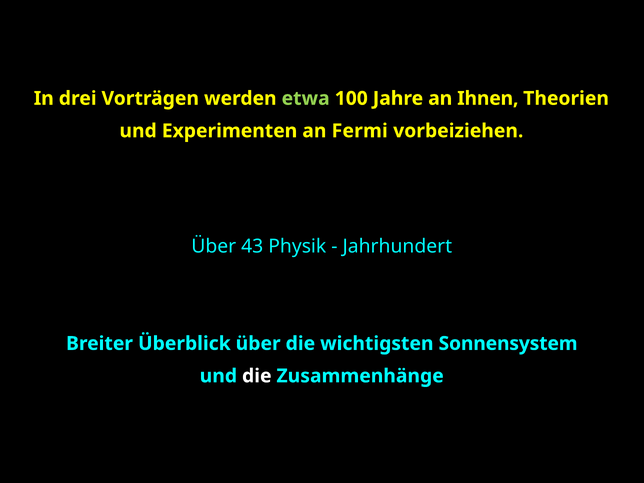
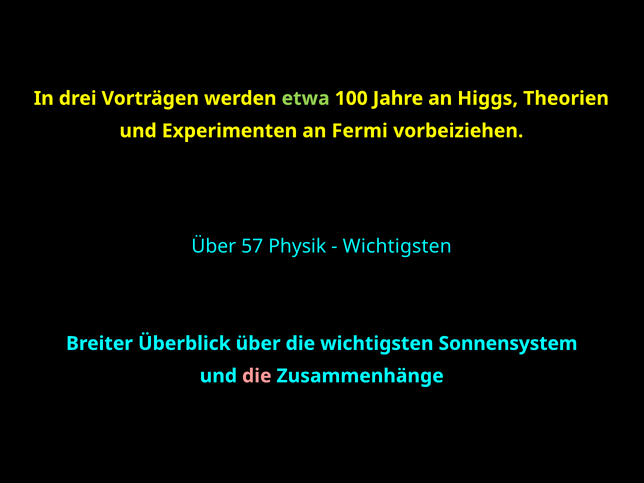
Ihnen: Ihnen -> Higgs (488, 98)
43: 43 -> 57 (252, 246)
Jahrhundert: Jahrhundert -> Wichtigsten (397, 246)
die colour: white -> pink (257, 376)
